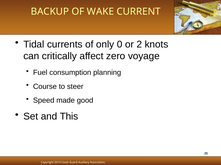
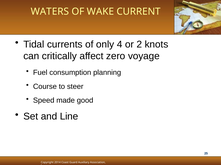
BACKUP: BACKUP -> WATERS (50, 12)
0: 0 -> 4 (120, 45)
This: This -> Line (69, 117)
